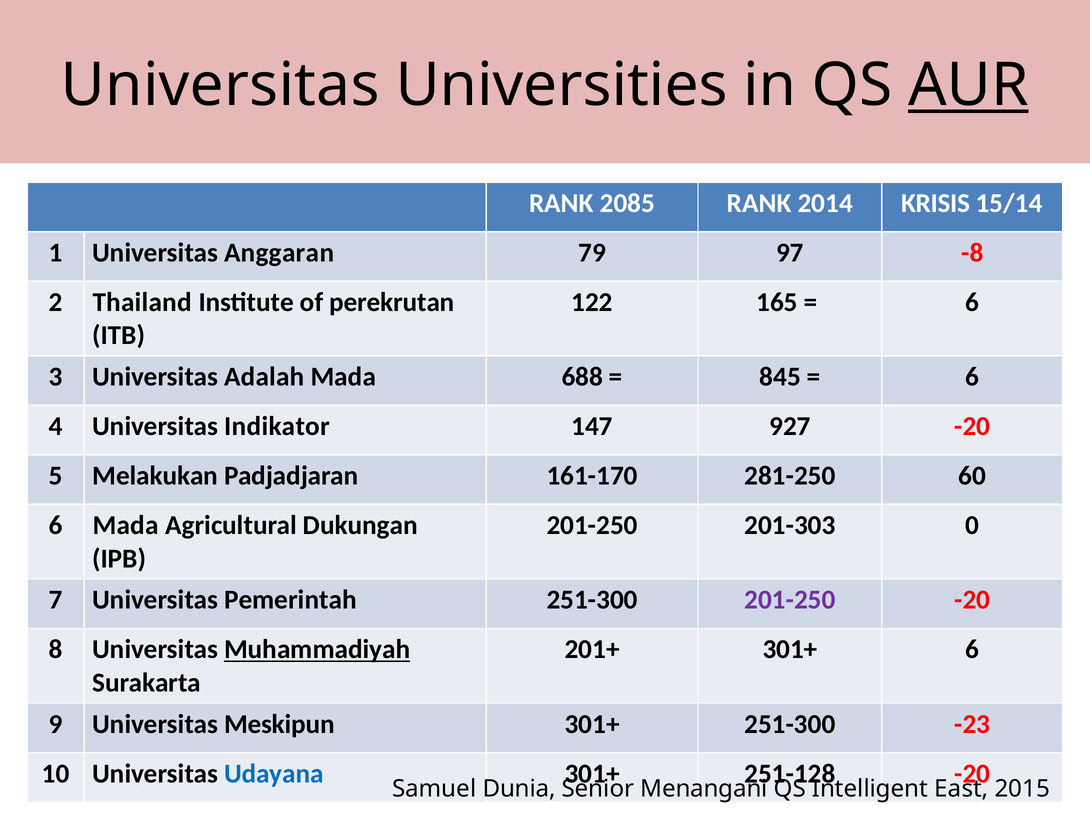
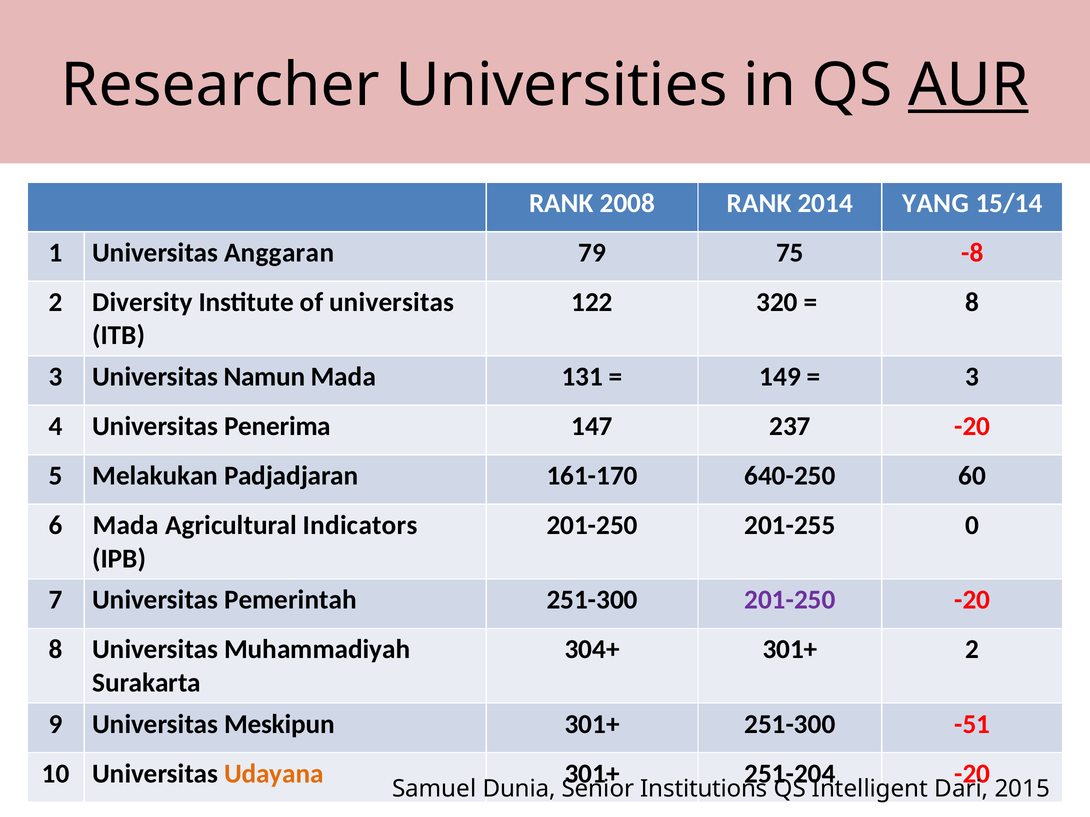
Universitas: Universitas -> Researcher (220, 85)
2085: 2085 -> 2008 (627, 203)
KRISIS: KRISIS -> YANG (936, 203)
97: 97 -> 75 (790, 253)
Thailand: Thailand -> Diversity (142, 302)
of perekrutan: perekrutan -> universitas (392, 302)
165: 165 -> 320 (777, 302)
6: 6 -> 8 (972, 302)
Adalah: Adalah -> Namun (264, 377)
688: 688 -> 131 (582, 377)
845: 845 -> 149 (780, 377)
6: 6 -> 3 (972, 377)
Indikator: Indikator -> Penerima (277, 427)
927: 927 -> 237 (790, 427)
281-250: 281-250 -> 640-250 (790, 476)
Dukungan: Dukungan -> Indicators (360, 526)
201-303: 201-303 -> 201-255 (790, 526)
Muhammadiyah underline: present -> none (317, 650)
201+: 201+ -> 304+ (592, 650)
301+ 6: 6 -> 2 (972, 650)
-23: -23 -> -51 (972, 725)
Udayana colour: blue -> orange (274, 774)
251-128: 251-128 -> 251-204 (790, 774)
Menangani: Menangani -> Institutions (704, 789)
East: East -> Dari (961, 789)
